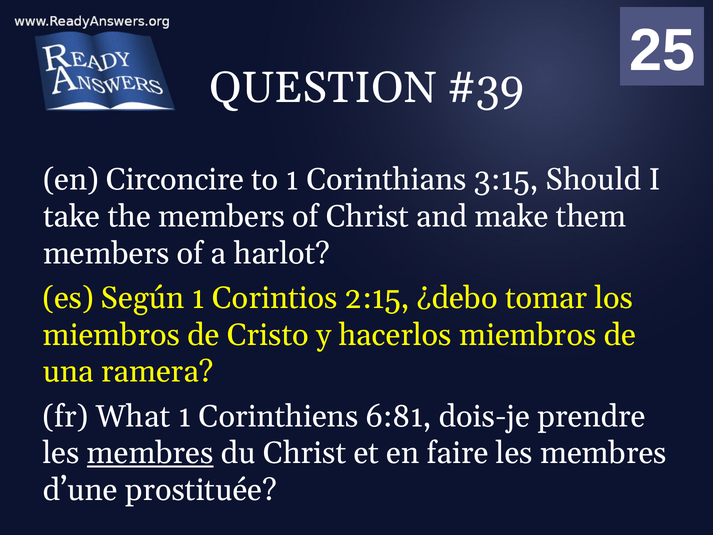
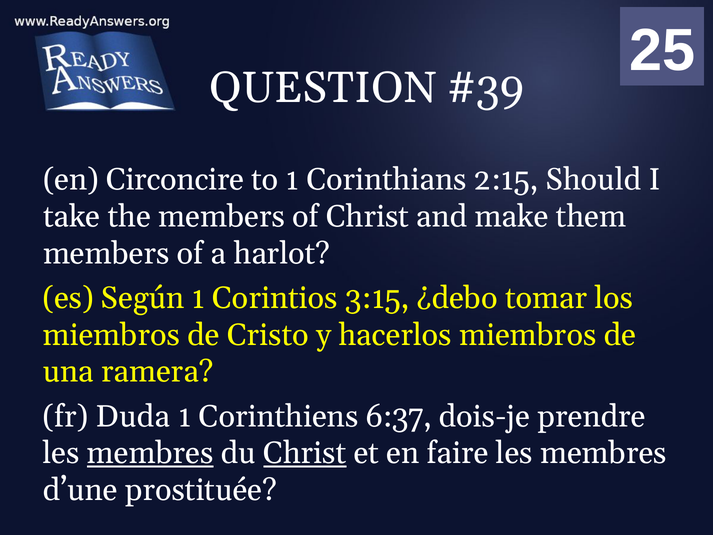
3:15: 3:15 -> 2:15 (506, 180)
2:15: 2:15 -> 3:15 (377, 298)
What: What -> Duda (133, 416)
6:81: 6:81 -> 6:37 (399, 416)
Christ underline: none -> present (305, 453)
